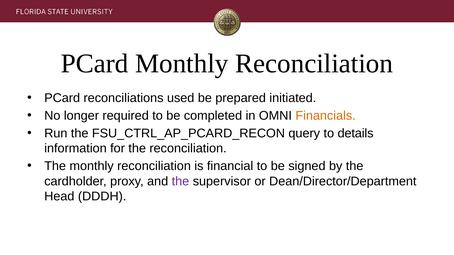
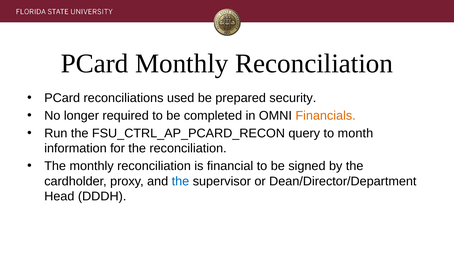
initiated: initiated -> security (293, 98)
details: details -> month (355, 134)
the colour: purple -> blue (180, 181)
